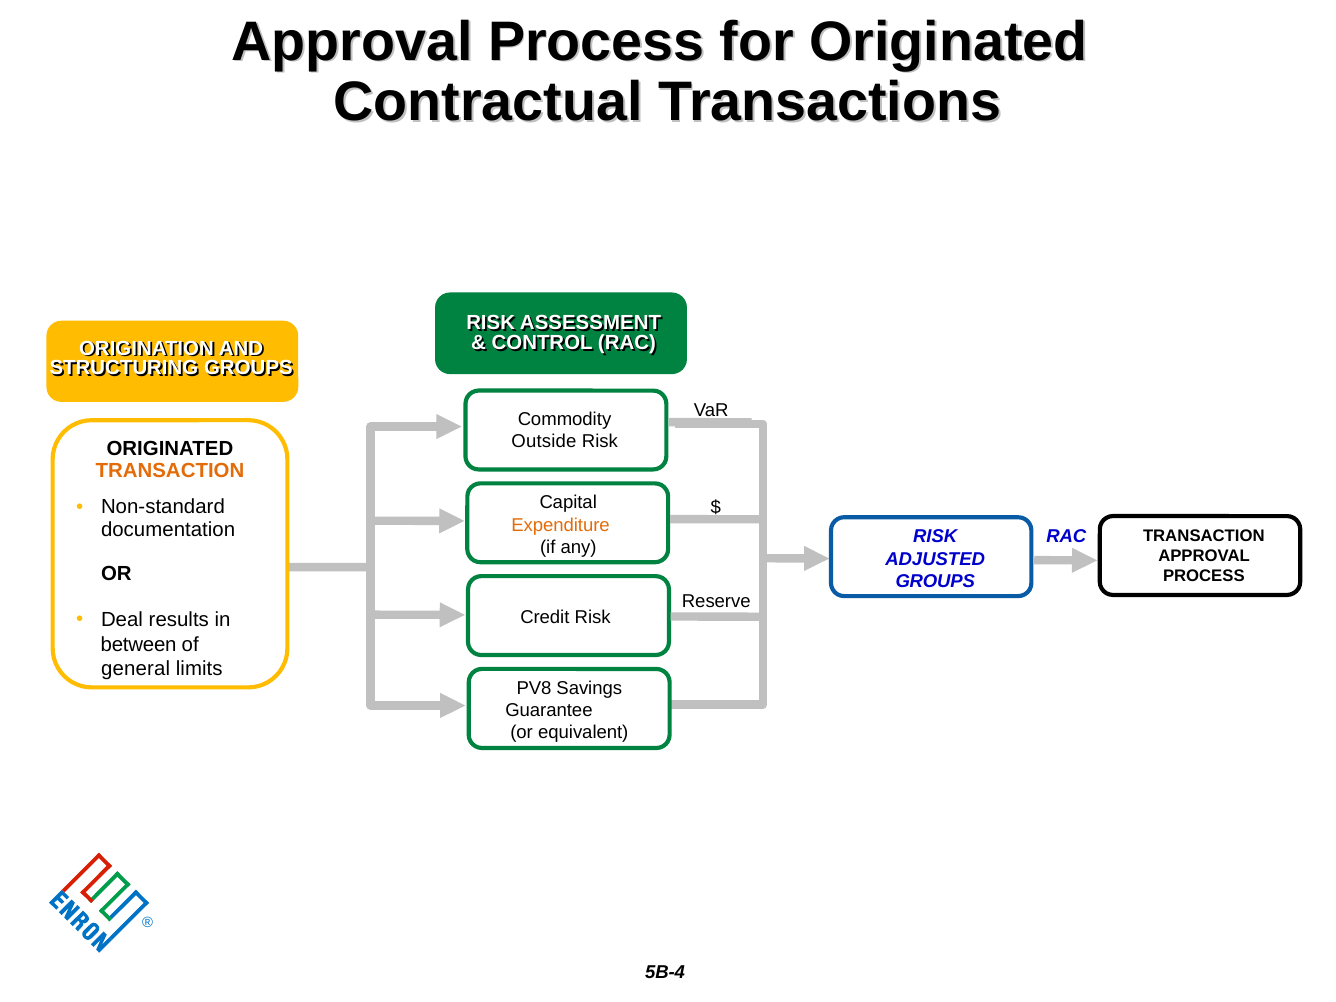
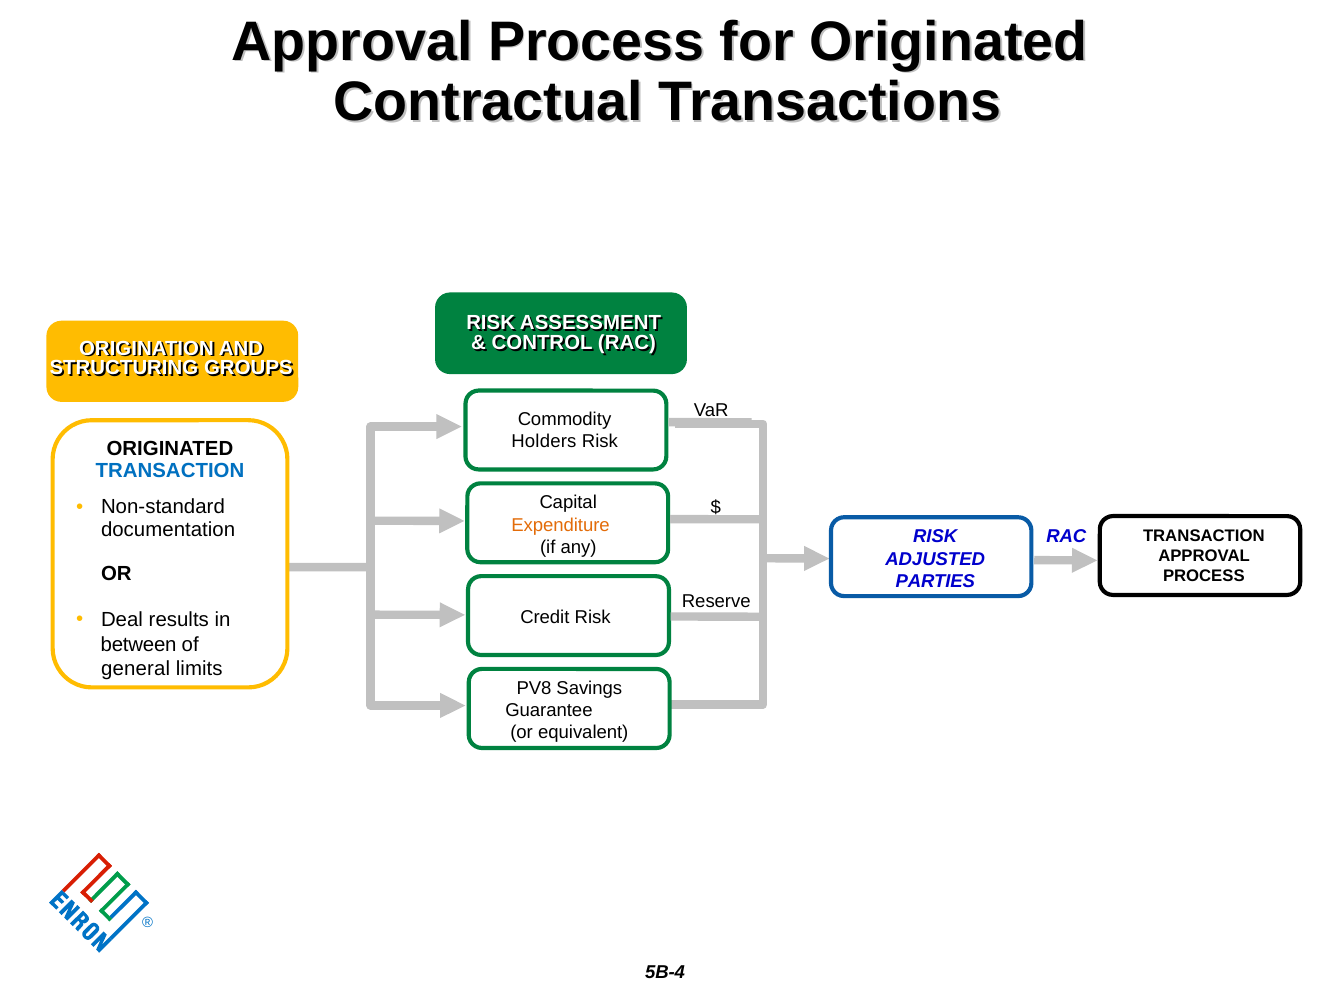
Outside: Outside -> Holders (544, 441)
TRANSACTION colour: orange -> blue (170, 471)
GROUPS: GROUPS -> PARTIES (935, 581)
